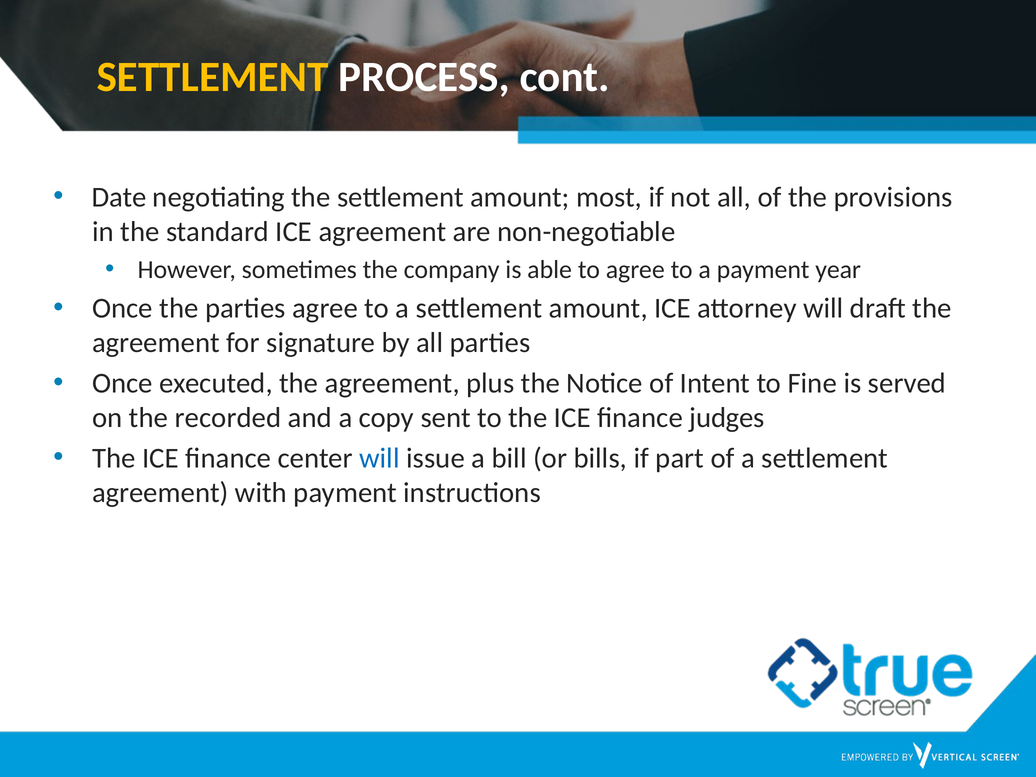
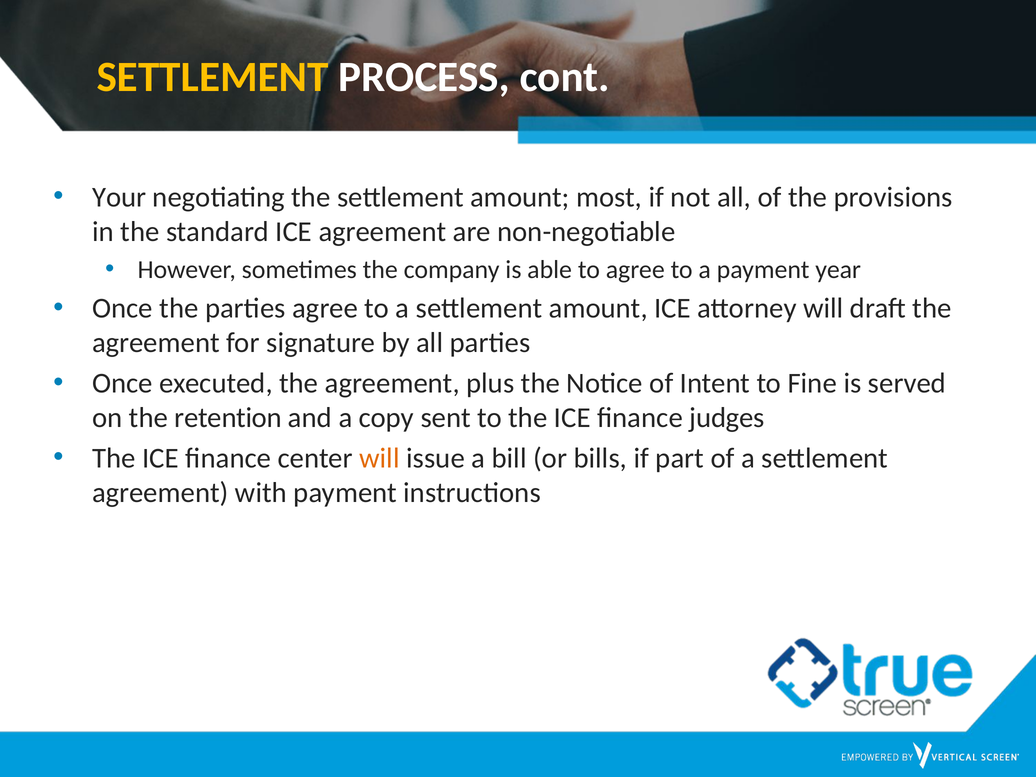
Date: Date -> Your (119, 197)
recorded: recorded -> retention (228, 418)
will colour: blue -> orange (379, 458)
